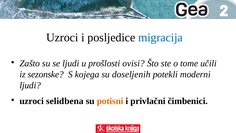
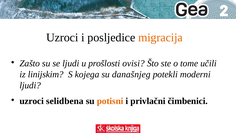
migracija colour: blue -> orange (160, 37)
sezonske: sezonske -> linijskim (46, 74)
doseljenih: doseljenih -> današnjeg (131, 74)
